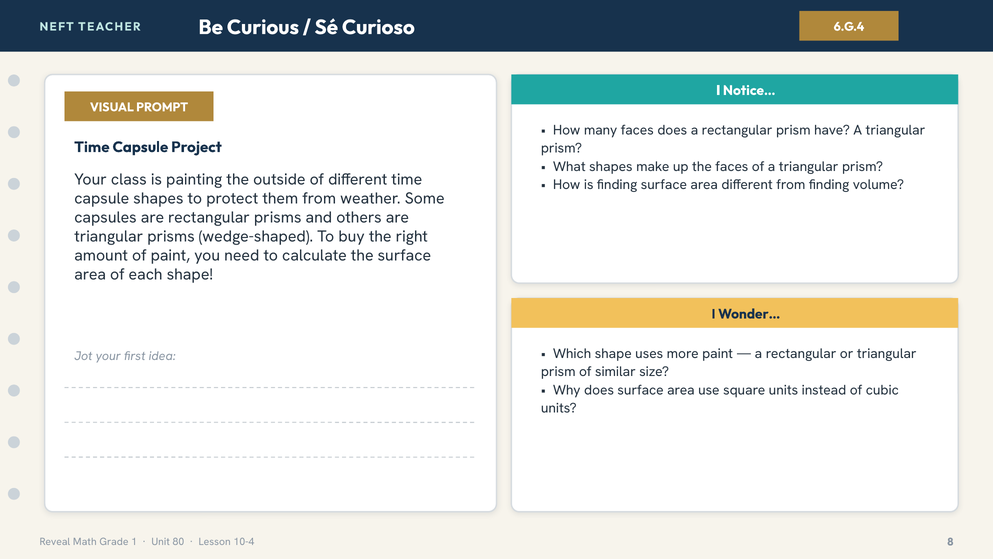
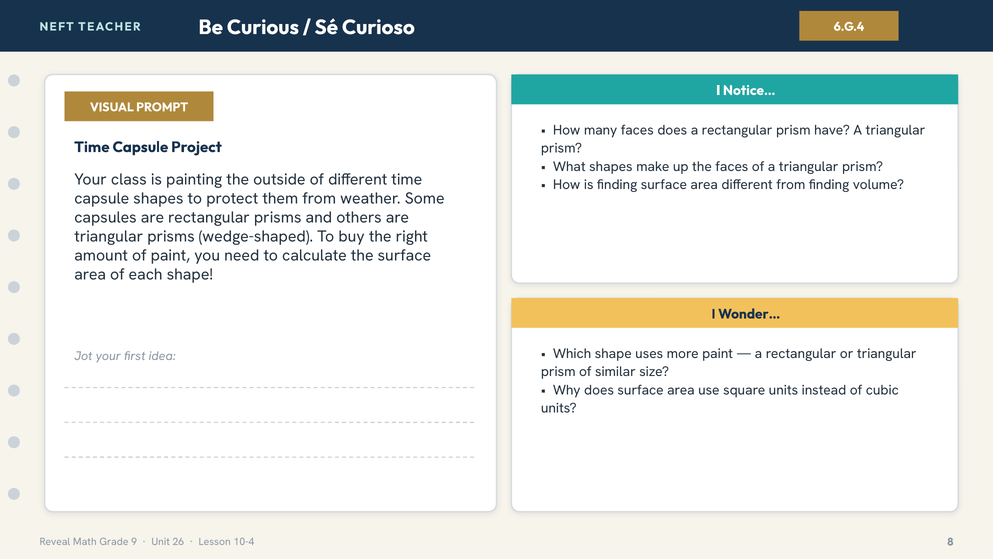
1: 1 -> 9 (134, 541)
80: 80 -> 26 (178, 541)
